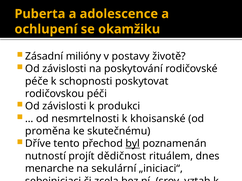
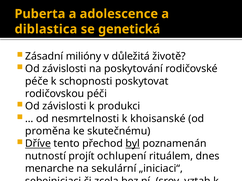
ochlupení: ochlupení -> diblastica (46, 29)
okamžiku: okamžiku -> genetická (129, 29)
postavy: postavy -> důležitá (131, 56)
Dříve underline: none -> present (38, 144)
dědičnost: dědičnost -> ochlupení (122, 156)
